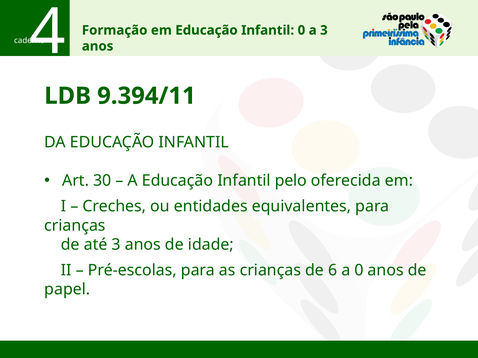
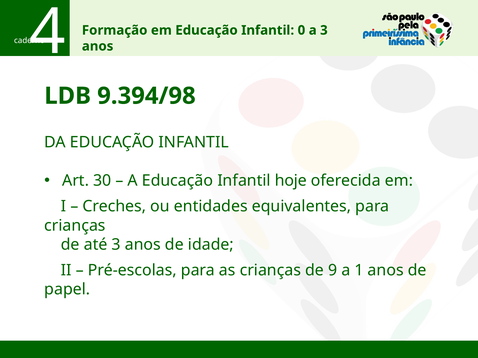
9.394/11: 9.394/11 -> 9.394/98 (146, 96)
pelo: pelo -> hoje (291, 181)
6: 6 -> 9 (333, 271)
a 0: 0 -> 1 (359, 271)
